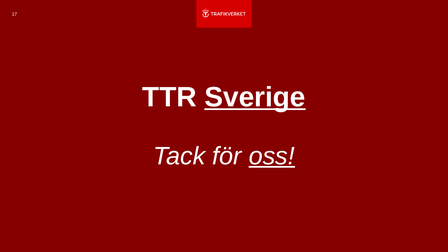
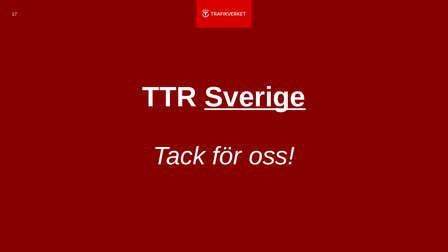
oss underline: present -> none (272, 156)
